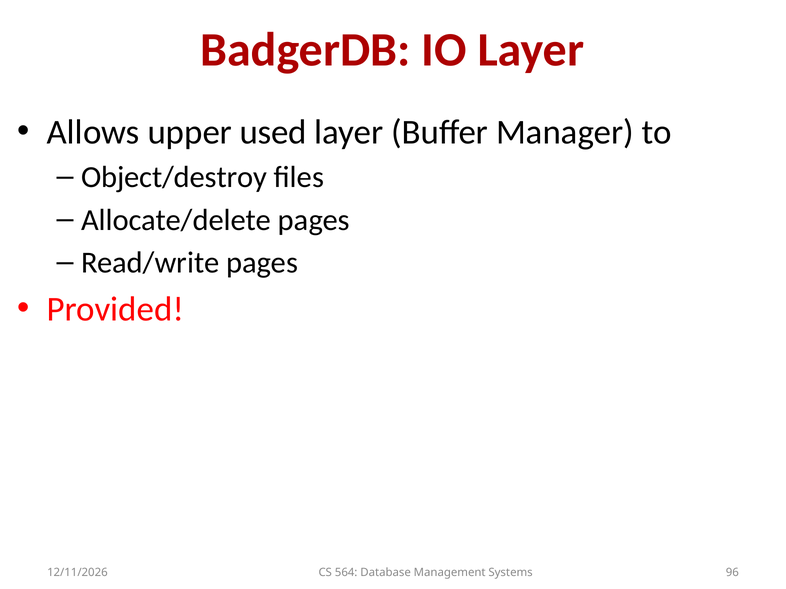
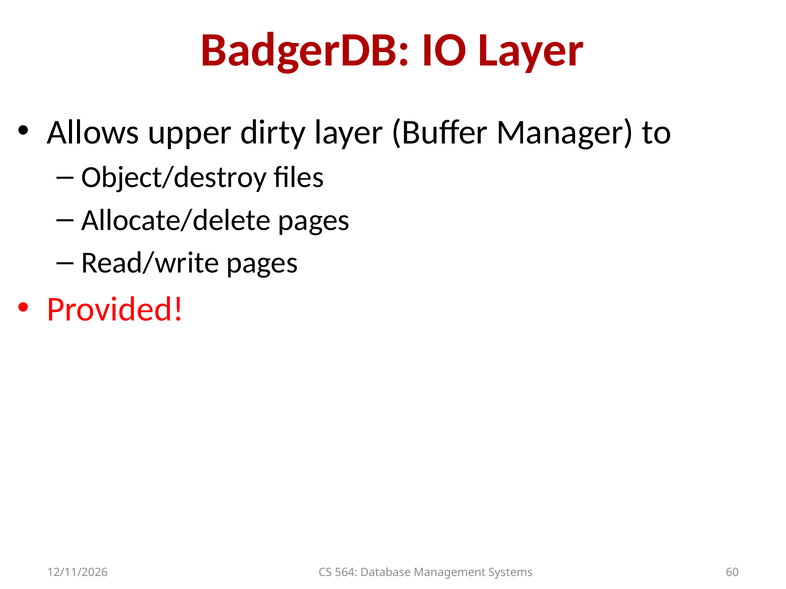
used: used -> dirty (273, 132)
96: 96 -> 60 (732, 573)
